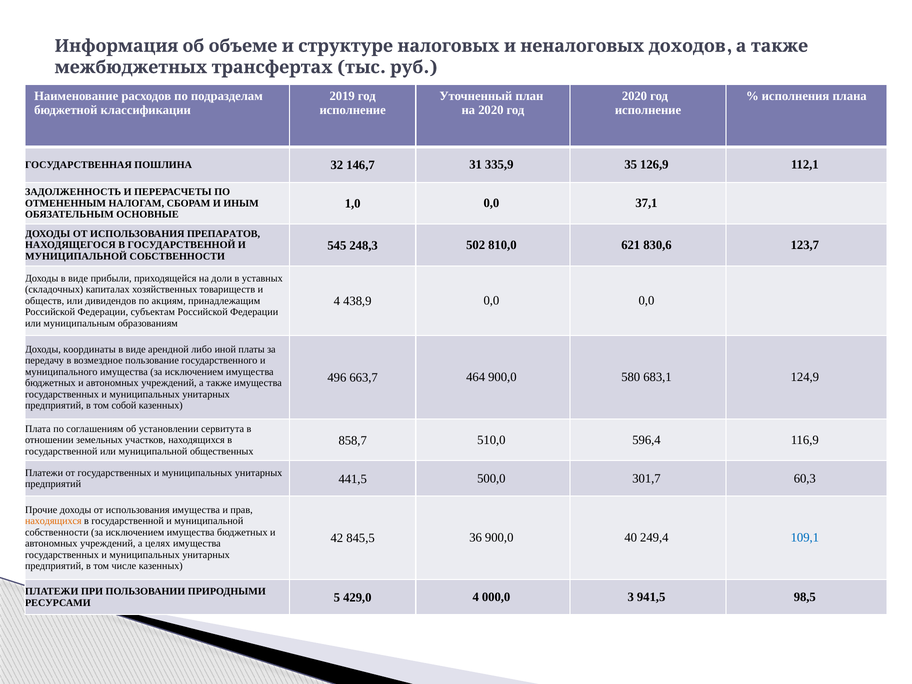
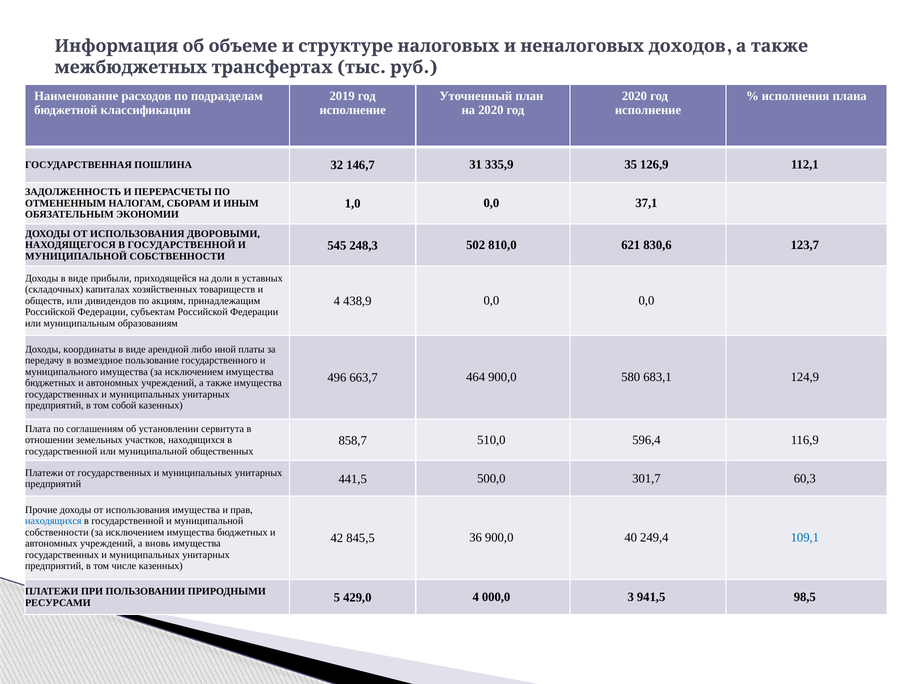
ОСНОВНЫЕ: ОСНОВНЫЕ -> ЭКОНОМИИ (148, 215)
ПРЕПАРАТОВ: ПРЕПАРАТОВ -> ДВОРОВЫМИ (224, 234)
находящихся colour: orange -> blue (53, 521)
целях: целях -> вновь (158, 543)
